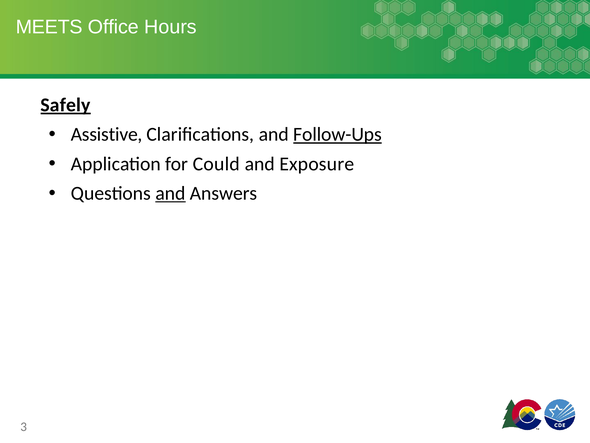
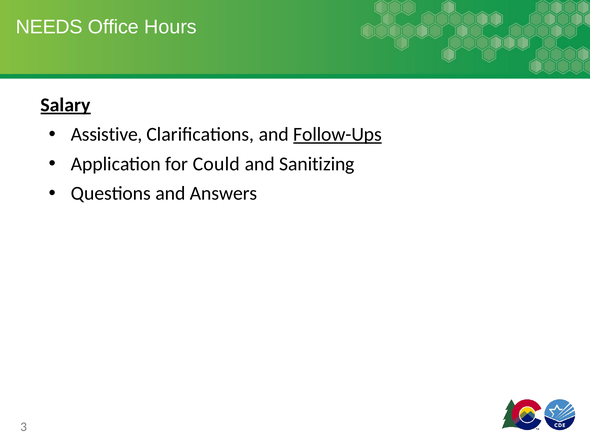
MEETS: MEETS -> NEEDS (49, 27)
Safely: Safely -> Salary (66, 105)
Exposure: Exposure -> Sanitizing (317, 164)
and underline: present -> none (170, 193)
